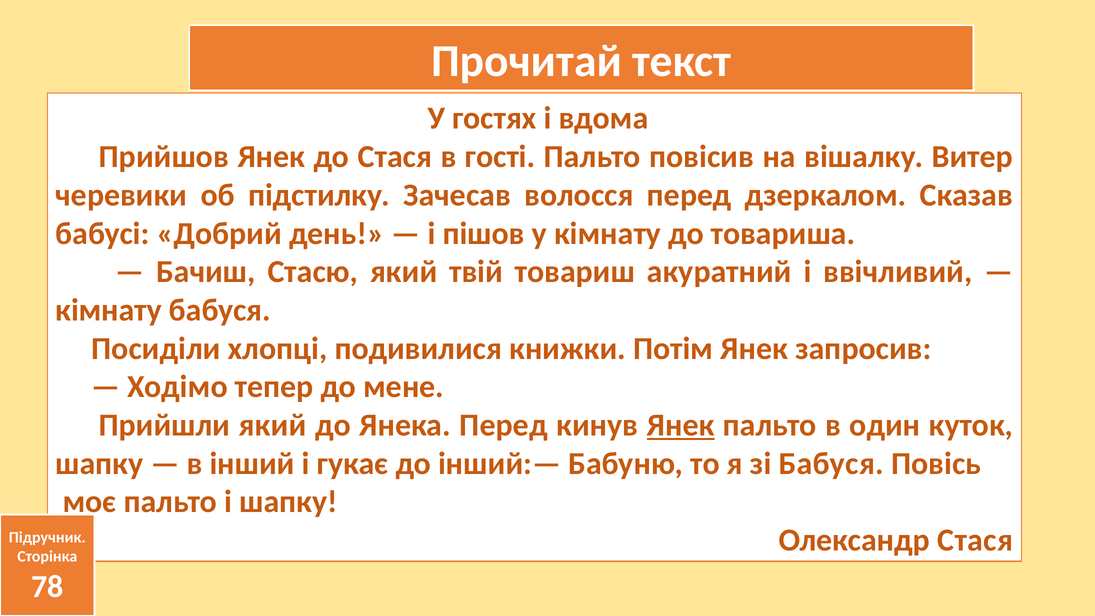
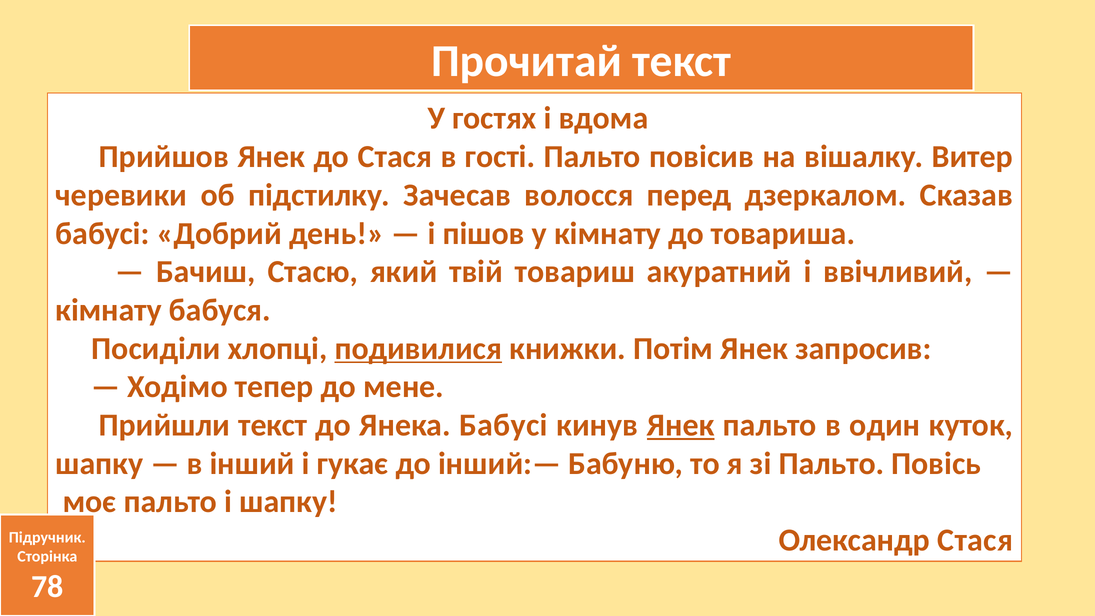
подивилися underline: none -> present (418, 349)
Прийшли який: який -> текст (273, 425)
Янека Перед: Перед -> Бабусі (503, 425)
зі Бабуся: Бабуся -> Пальто (831, 464)
